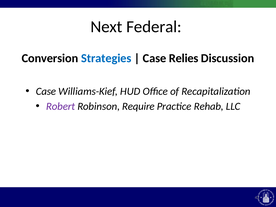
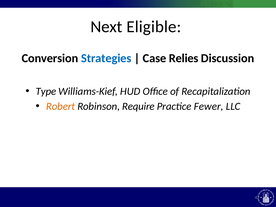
Federal: Federal -> Eligible (154, 27)
Case: Case -> Type (46, 91)
Robert colour: purple -> orange (61, 106)
Rehab: Rehab -> Fewer (209, 106)
